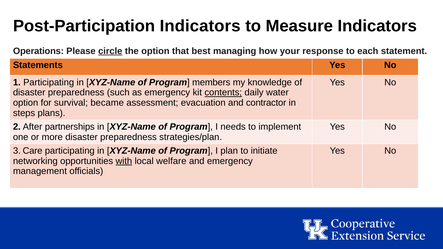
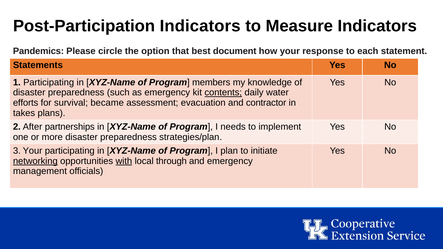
Operations: Operations -> Pandemics (38, 51)
circle underline: present -> none (110, 51)
managing: managing -> document (235, 51)
option: option -> efforts (26, 103)
steps: steps -> takes (24, 113)
3 Care: Care -> Your (33, 151)
networking underline: none -> present (35, 161)
welfare: welfare -> through (171, 161)
